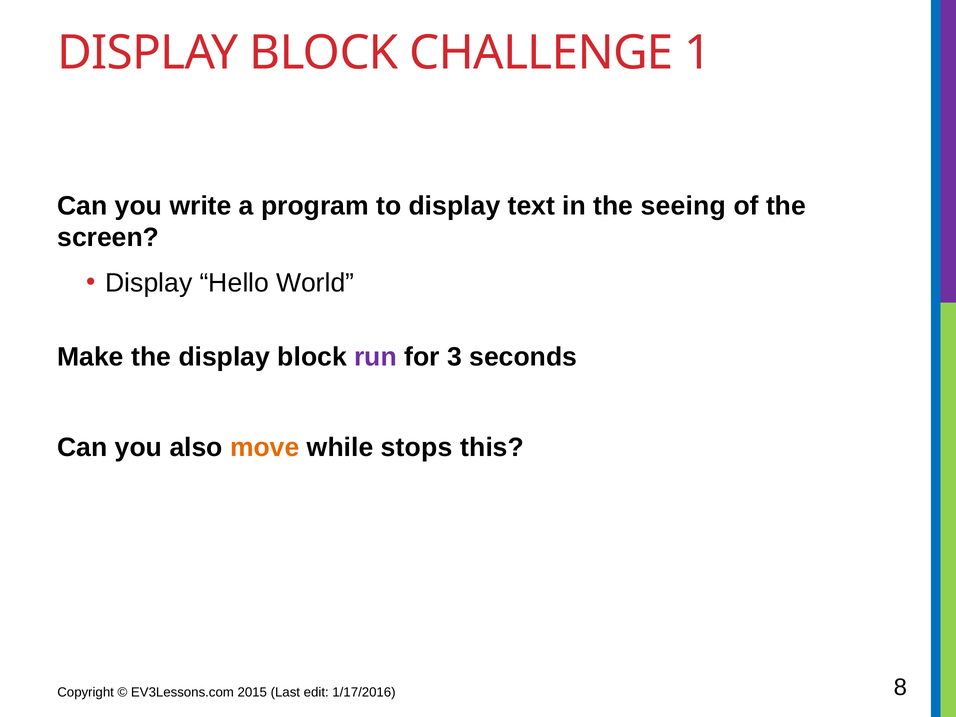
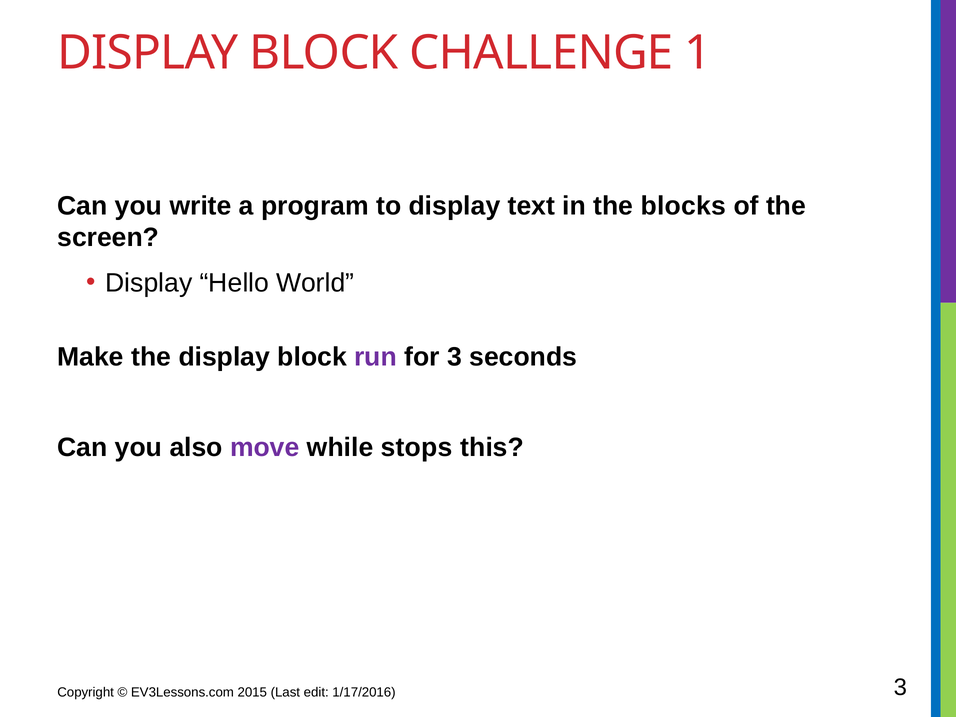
seeing: seeing -> blocks (683, 206)
move colour: orange -> purple (265, 448)
1/17/2016 8: 8 -> 3 (900, 687)
